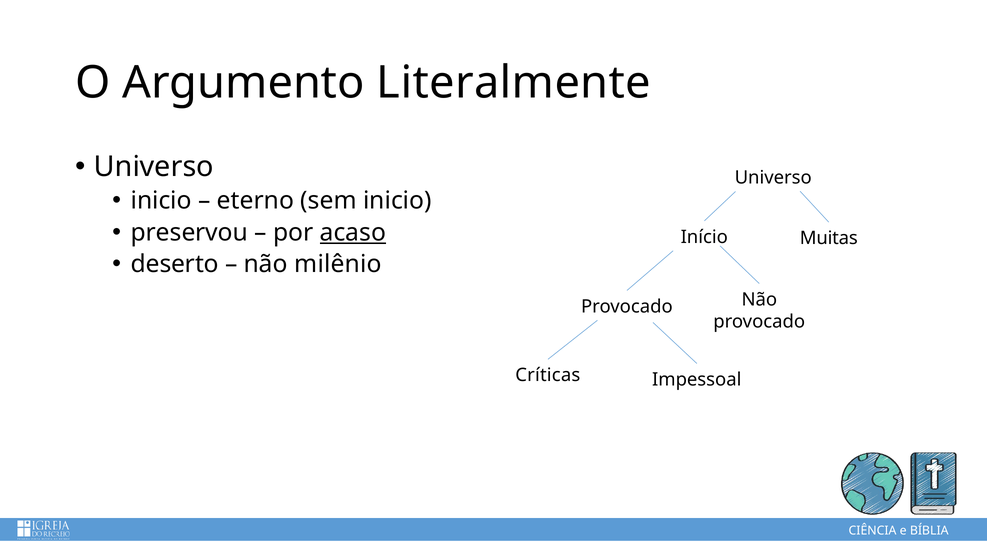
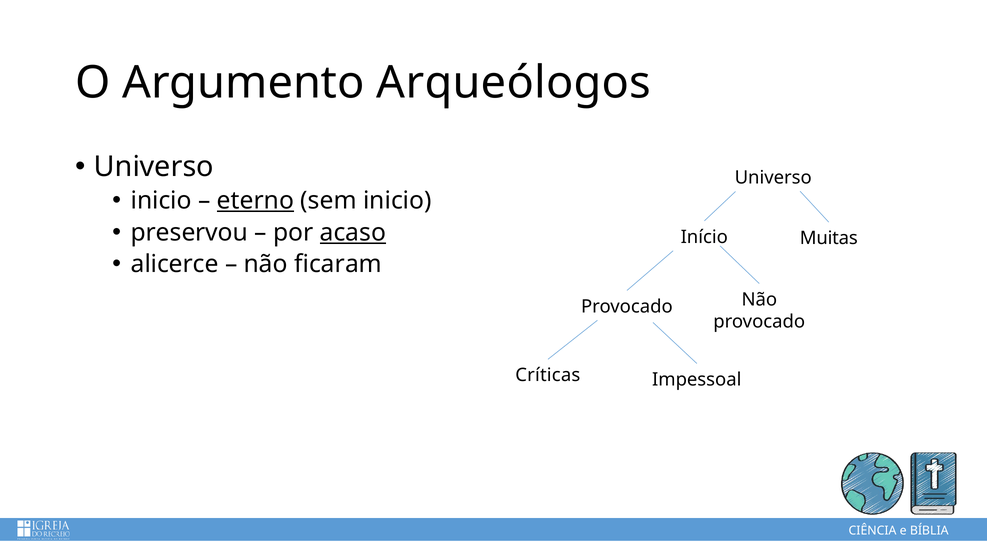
Literalmente: Literalmente -> Arqueólogos (514, 83)
eterno underline: none -> present (256, 201)
deserto: deserto -> alicerce (175, 264)
milênio: milênio -> ficaram (338, 264)
